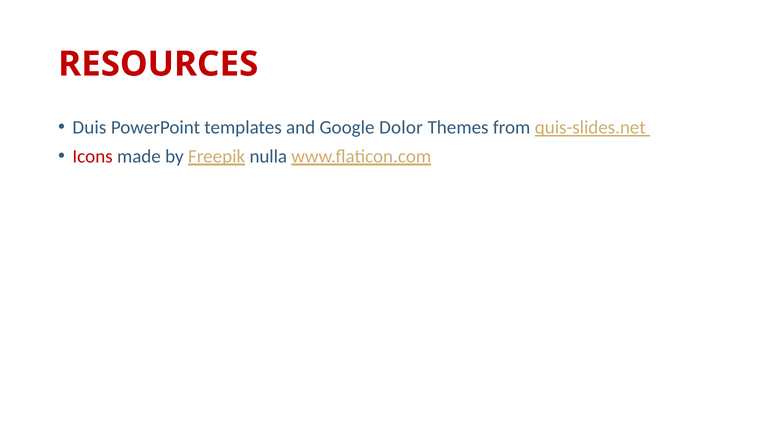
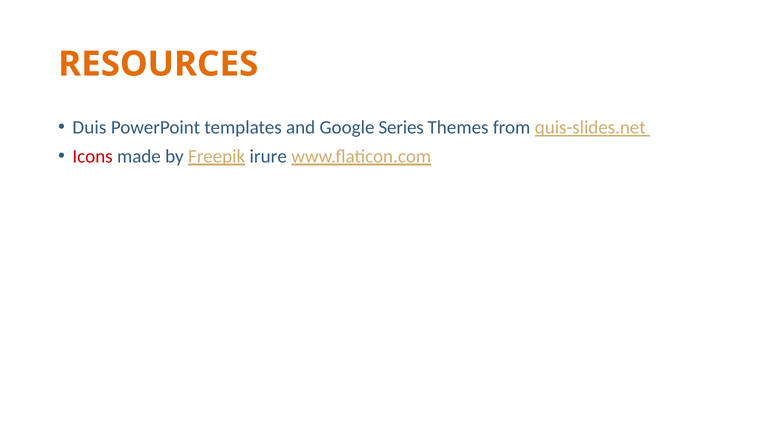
RESOURCES colour: red -> orange (158, 64)
Dolor: Dolor -> Series (401, 128)
nulla: nulla -> irure (268, 156)
